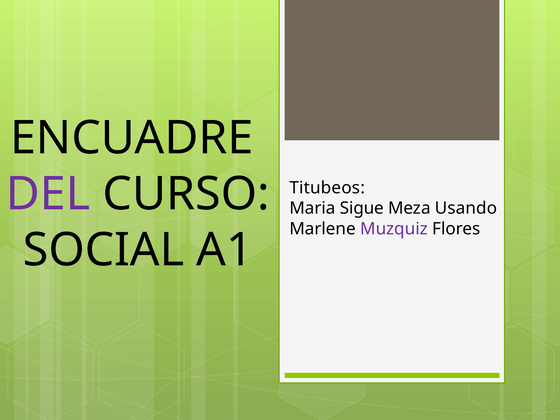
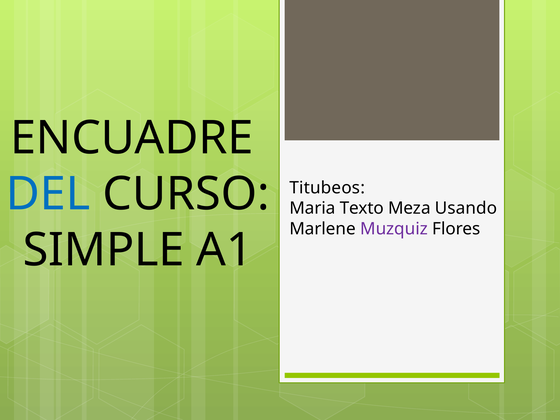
DEL colour: purple -> blue (48, 194)
Sigue: Sigue -> Texto (362, 208)
SOCIAL: SOCIAL -> SIMPLE (104, 250)
